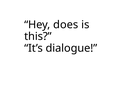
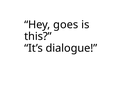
does: does -> goes (66, 25)
